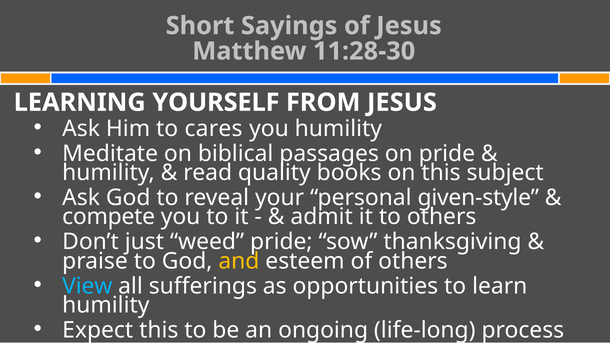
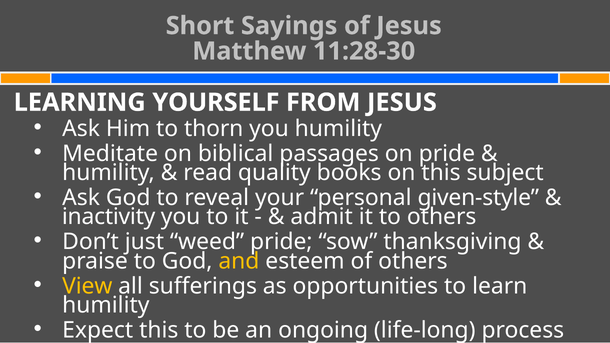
cares: cares -> thorn (214, 129)
compete: compete -> inactivity (109, 217)
View colour: light blue -> yellow (87, 286)
